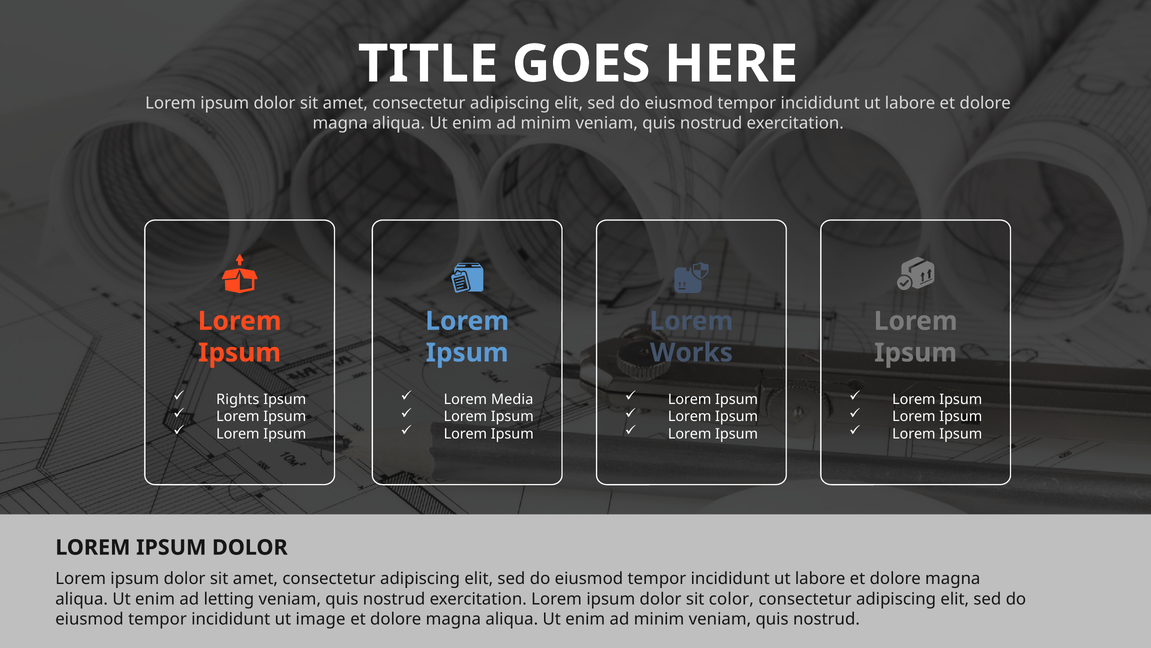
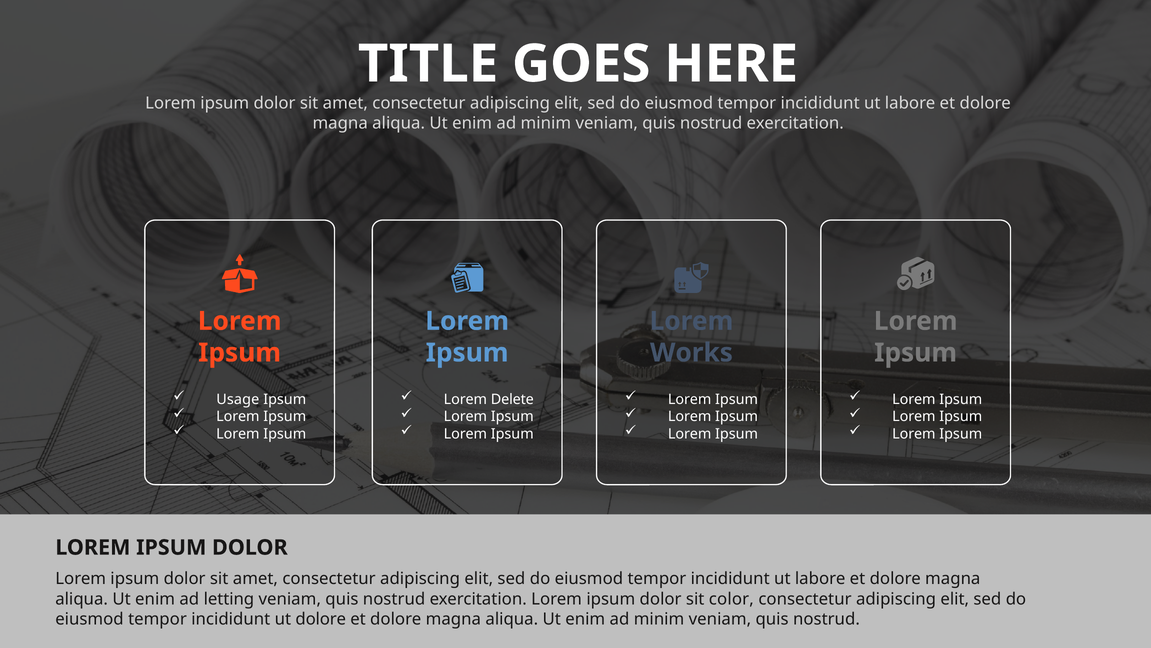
Rights: Rights -> Usage (238, 399)
Media: Media -> Delete (512, 399)
ut image: image -> dolore (321, 619)
